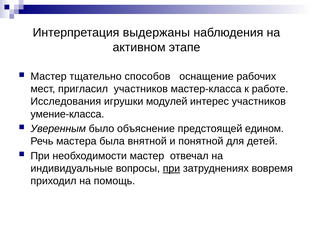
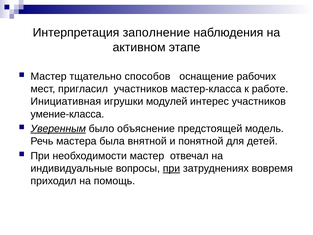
выдержаны: выдержаны -> заполнение (156, 33)
Исследования: Исследования -> Инициативная (66, 101)
Уверенным underline: none -> present (58, 129)
едином: едином -> модель (264, 129)
